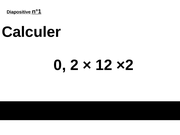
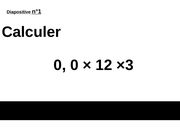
0 2: 2 -> 0 (74, 65)
×2: ×2 -> ×3 (125, 65)
